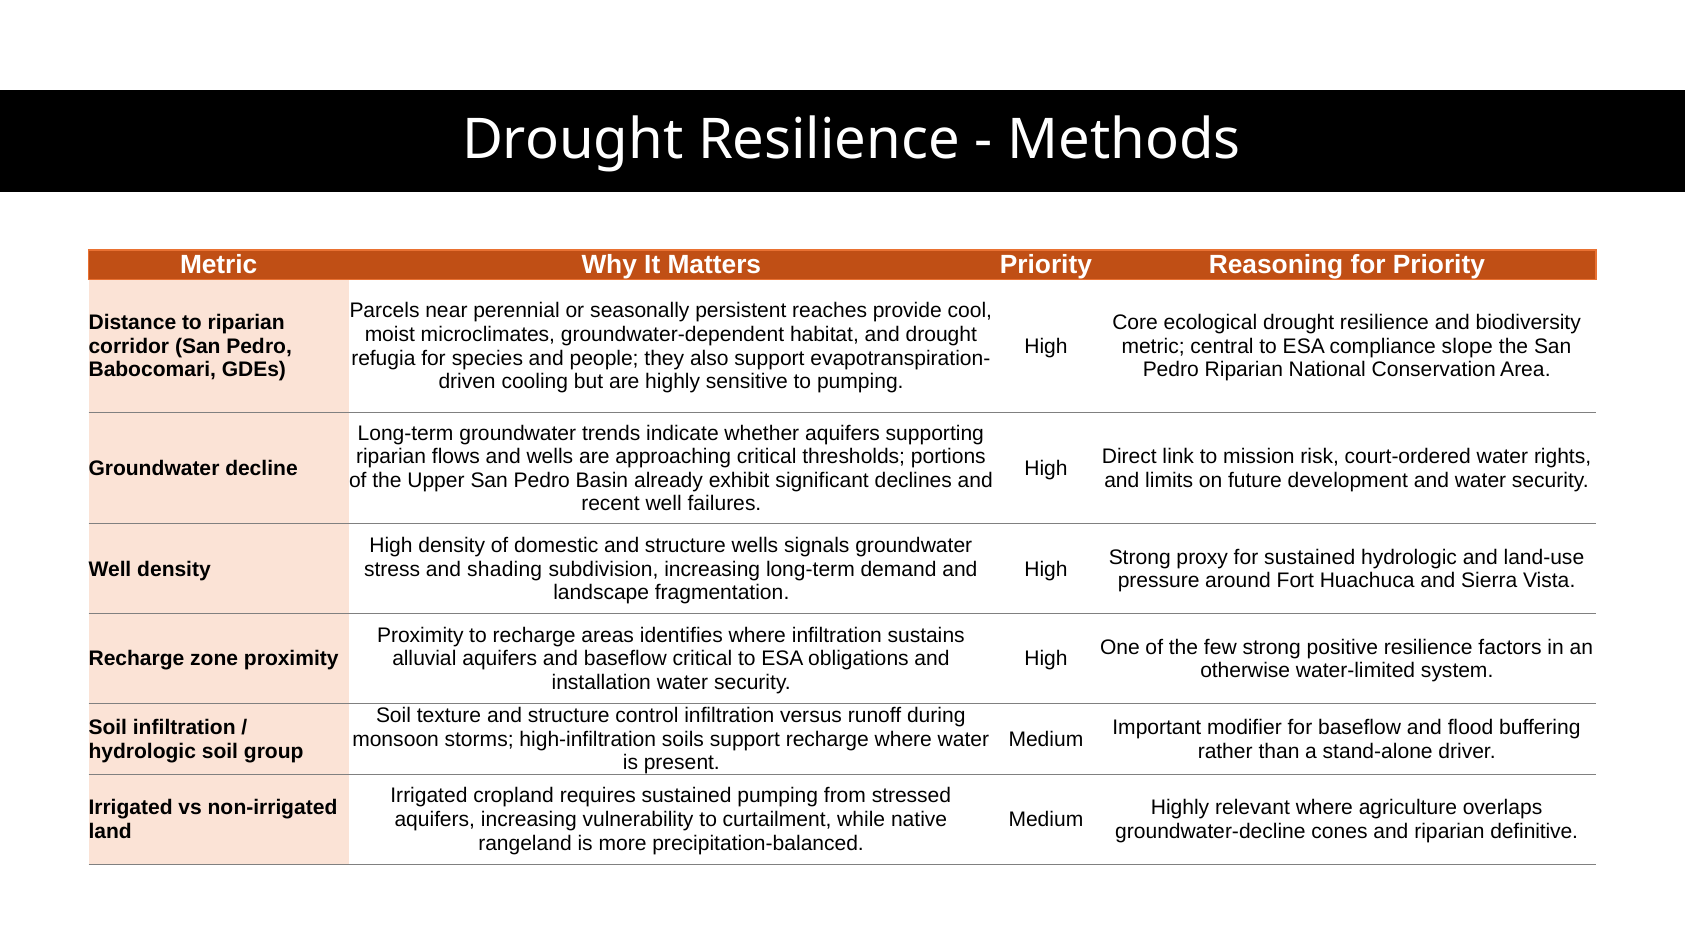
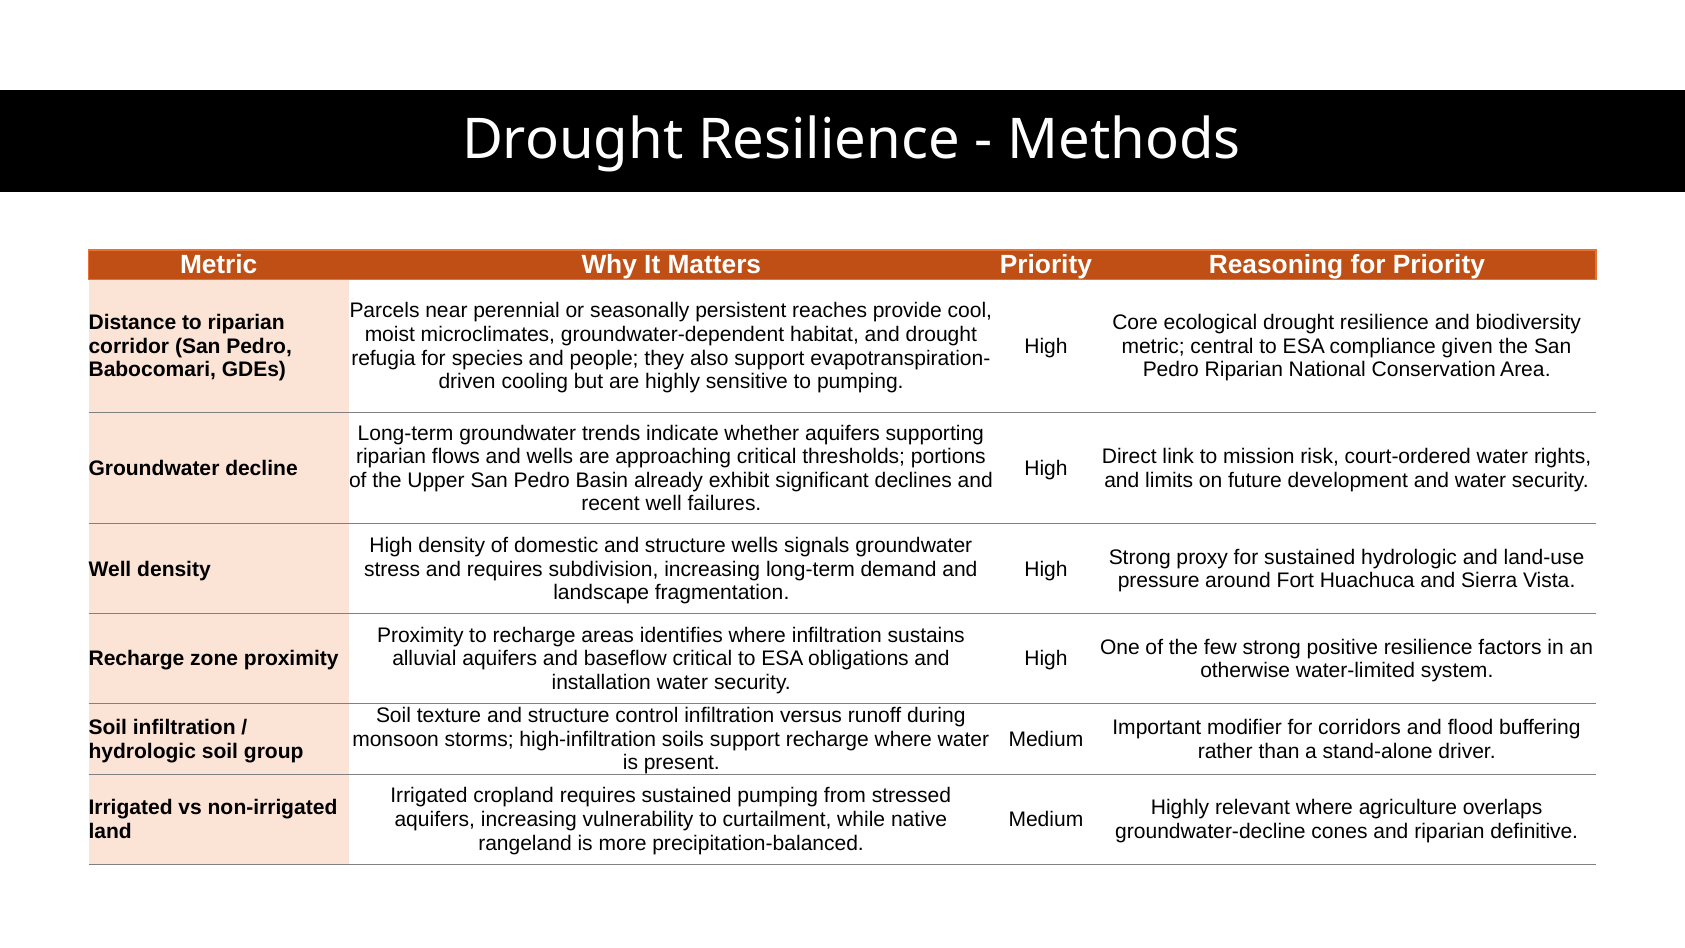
slope: slope -> given (1467, 346)
and shading: shading -> requires (505, 569)
for baseflow: baseflow -> corridors (1359, 727)
